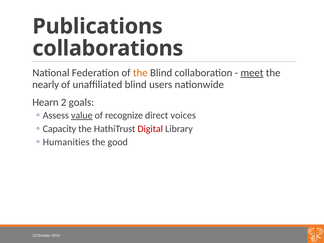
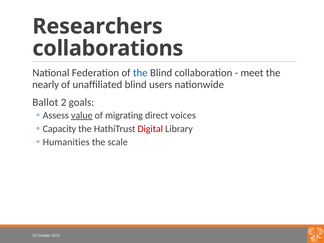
Publications: Publications -> Researchers (98, 26)
the colour: orange -> blue (140, 73)
meet underline: present -> none (252, 73)
Hearn: Hearn -> Ballot (45, 102)
recognize: recognize -> migrating (124, 115)
good: good -> scale (118, 142)
